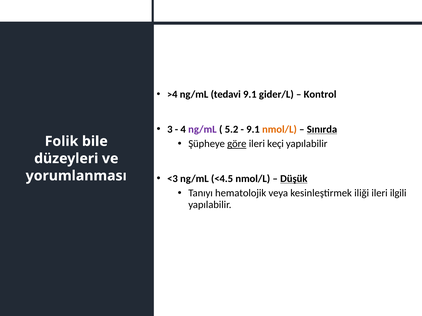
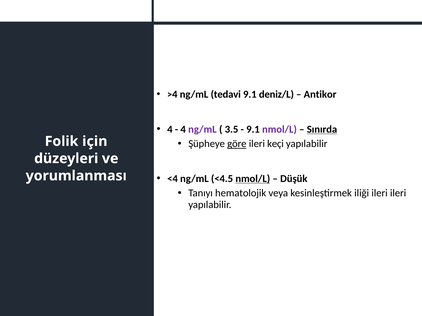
gider/L: gider/L -> deniz/L (276, 95)
Kontrol: Kontrol -> Antikor (320, 95)
3: 3 -> 4 (170, 129)
5.2: 5.2 -> 3.5 (232, 129)
nmol/L colour: orange -> purple (279, 129)
bile: bile -> için (95, 141)
<3: <3 -> <4 (173, 179)
nmol/L underline: none -> present (253, 179)
Düşük underline: present -> none (294, 179)
ileri ilgili: ilgili -> ileri (398, 193)
